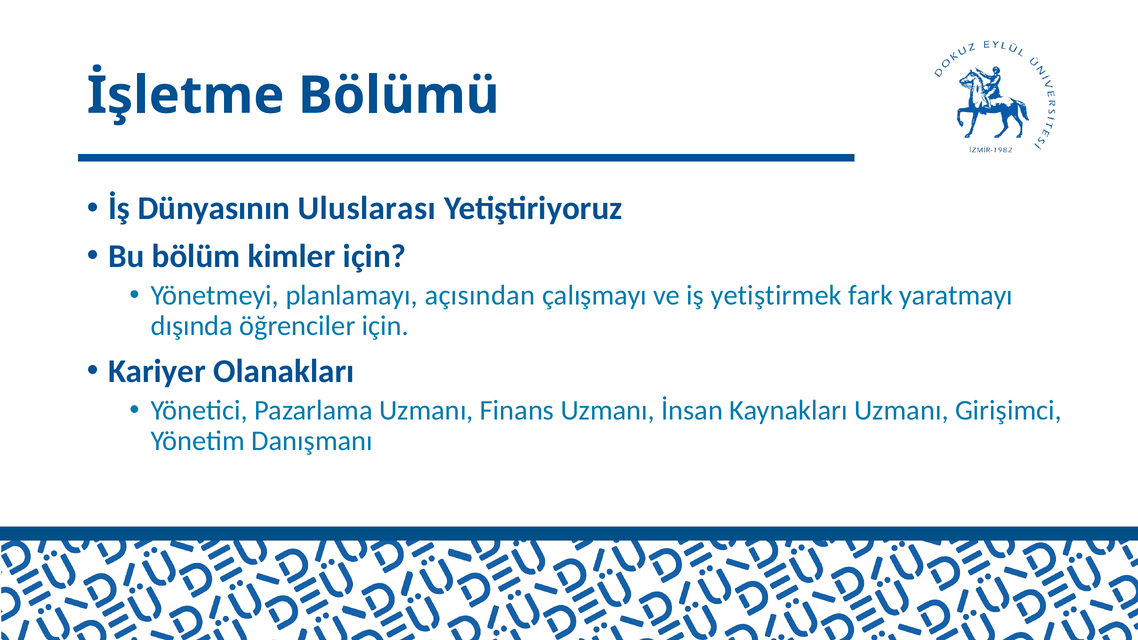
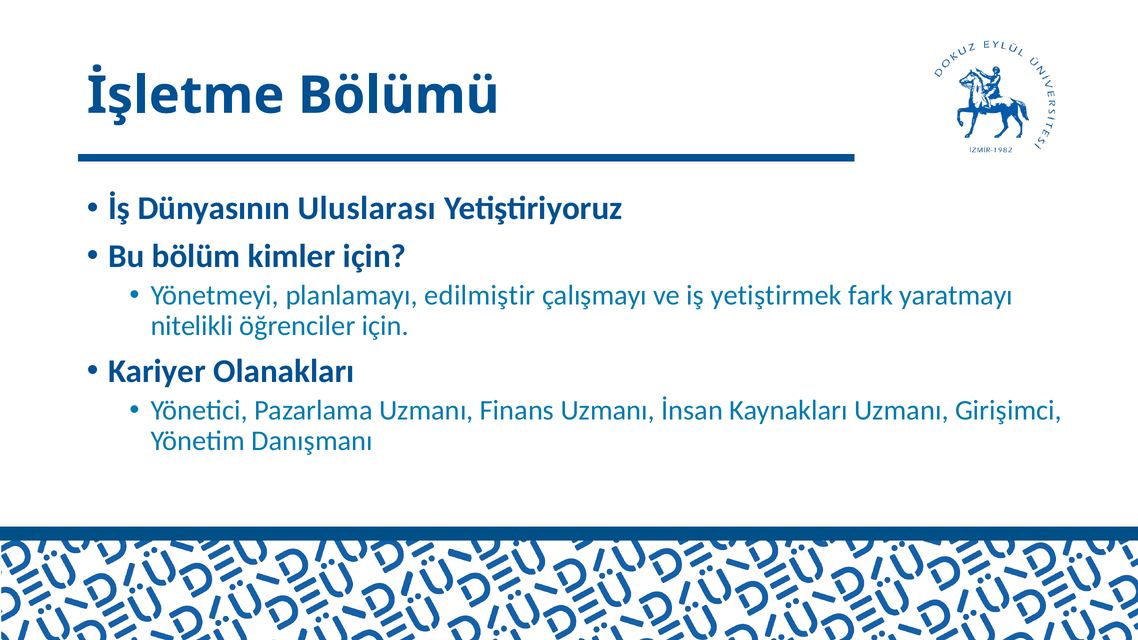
açısından: açısından -> edilmiştir (480, 295)
dışında: dışında -> nitelikli (192, 326)
